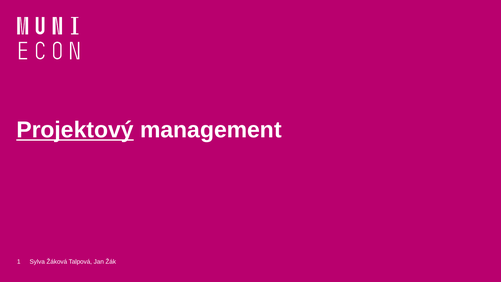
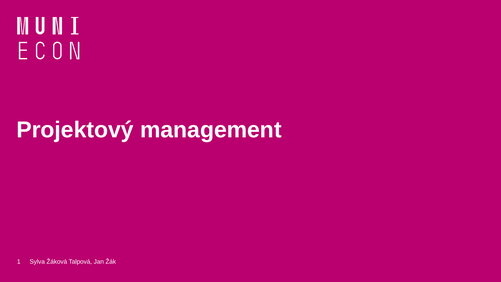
Projektový underline: present -> none (75, 130)
